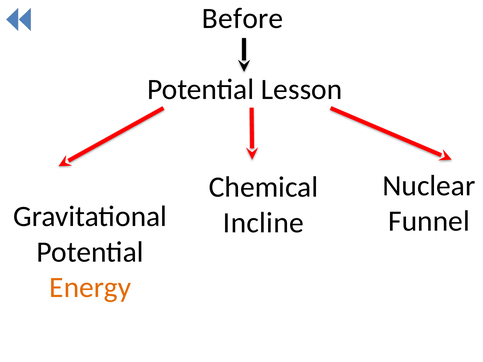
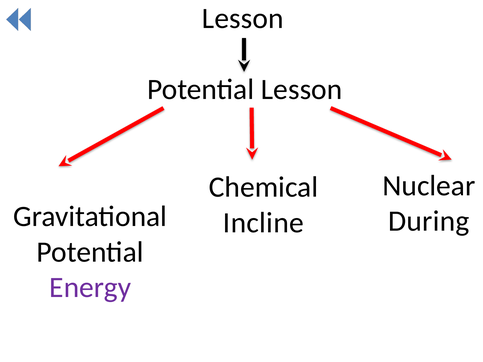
Before: Before -> Lesson (243, 18)
Funnel: Funnel -> During (429, 221)
Energy colour: orange -> purple (90, 288)
